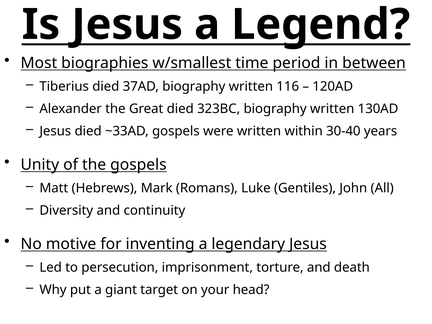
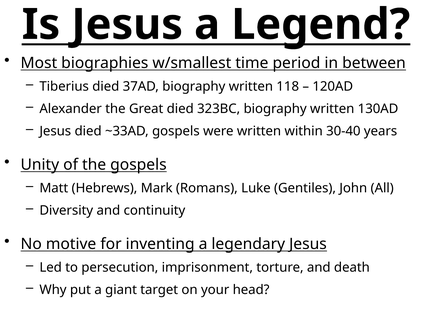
116: 116 -> 118 (288, 87)
